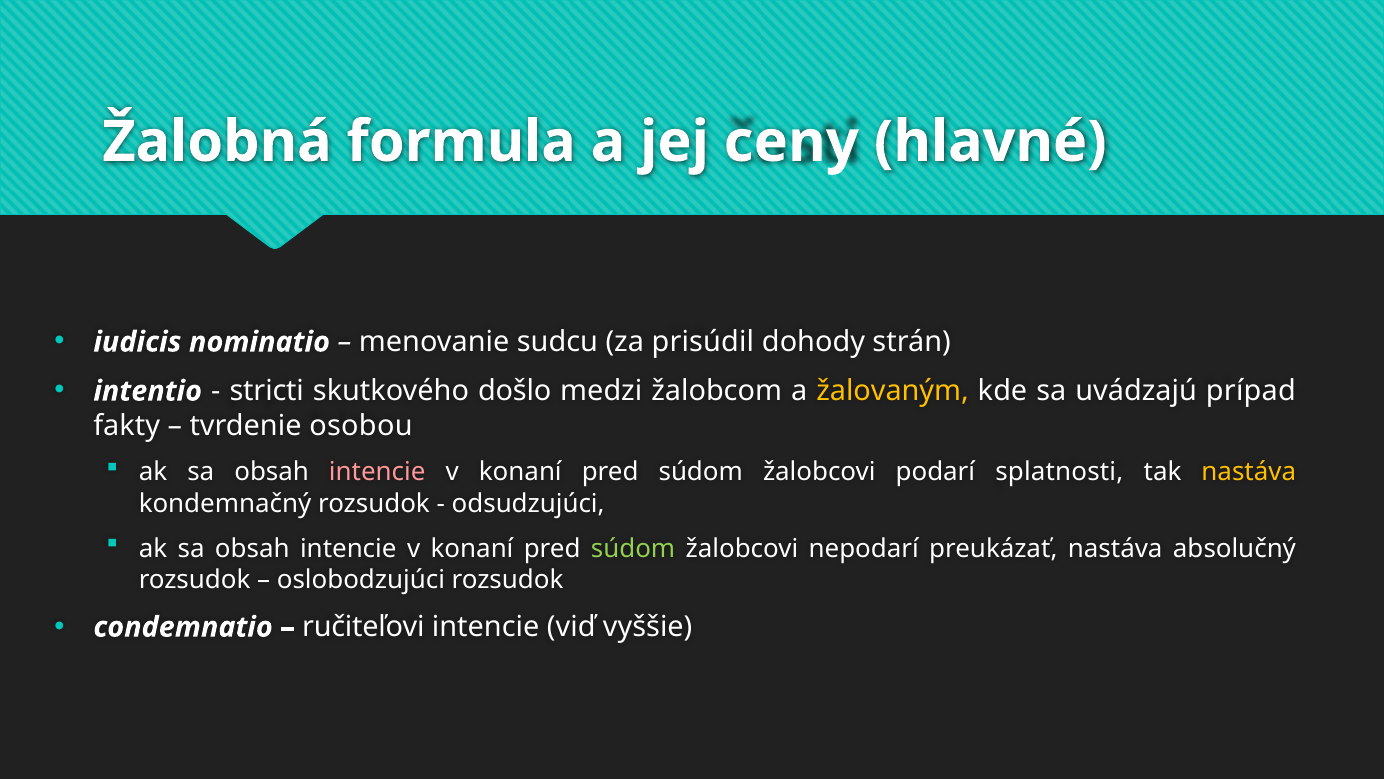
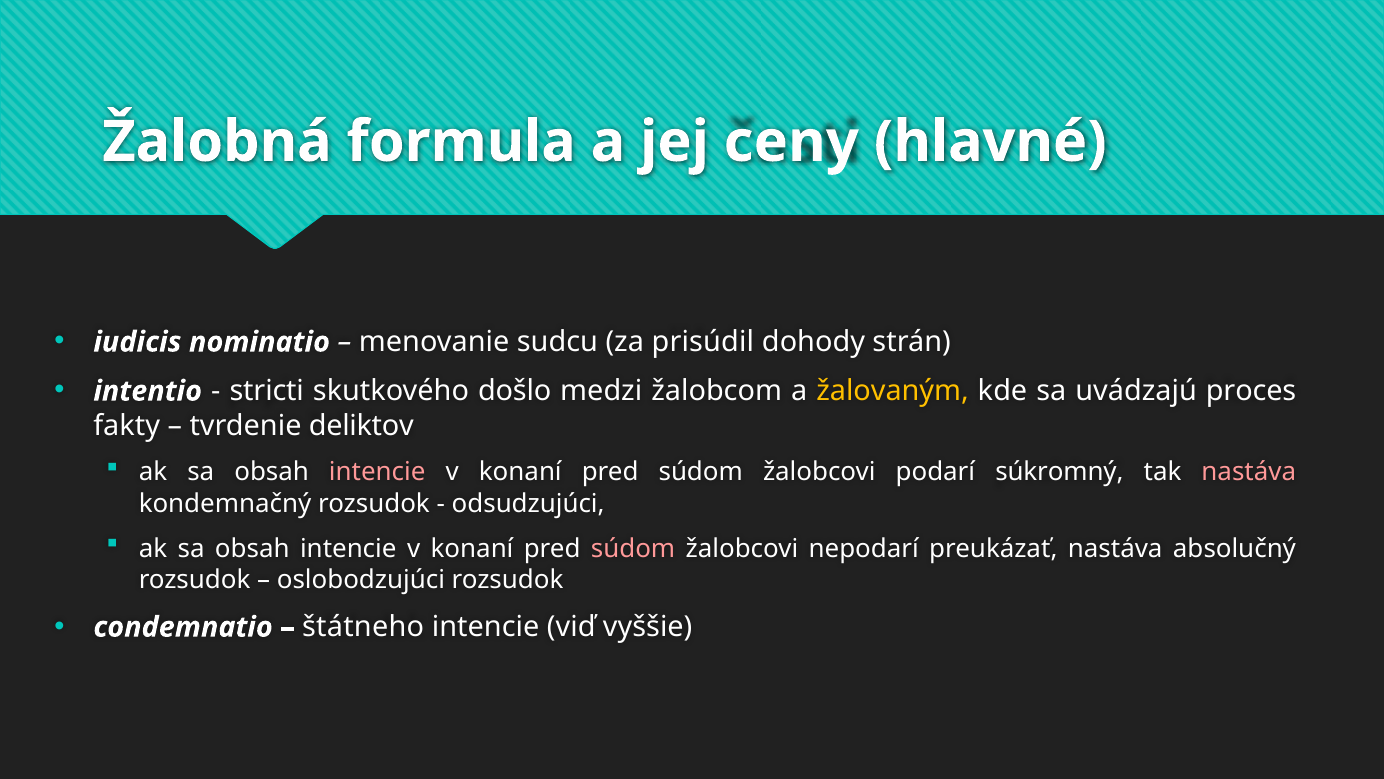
prípad: prípad -> proces (1251, 391)
osobou: osobou -> deliktov (361, 425)
splatnosti: splatnosti -> súkromný (1059, 472)
nastáva colour: yellow -> pink (1249, 472)
súdom colour: light green -> pink (633, 548)
ručiteľovi: ručiteľovi -> štátneho (363, 627)
